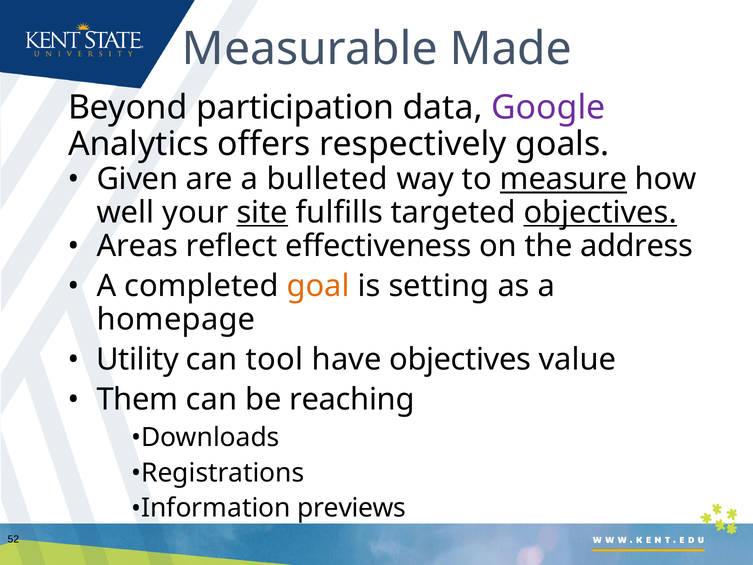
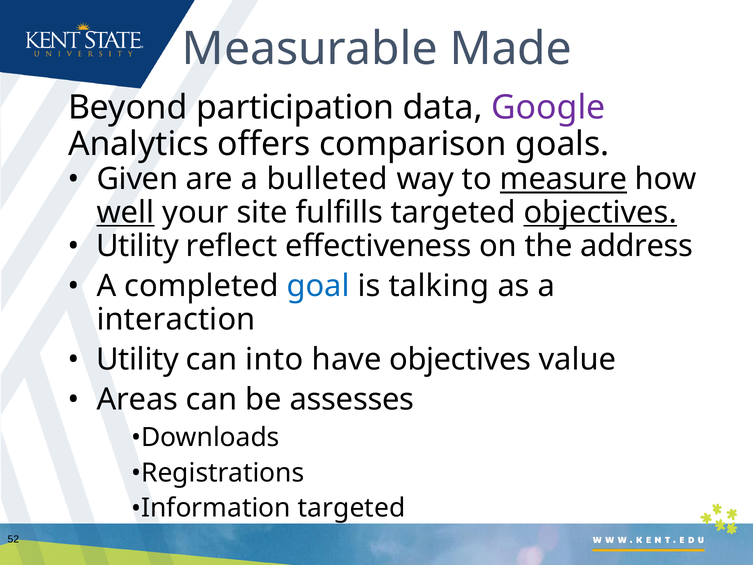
respectively: respectively -> comparison (413, 144)
well underline: none -> present (125, 212)
site underline: present -> none (262, 212)
Areas: Areas -> Utility (137, 246)
goal colour: orange -> blue (318, 286)
setting: setting -> talking (439, 286)
homepage: homepage -> interaction (176, 319)
tool: tool -> into (274, 359)
Them: Them -> Areas (137, 399)
reaching: reaching -> assesses (352, 399)
Information previews: previews -> targeted (352, 508)
